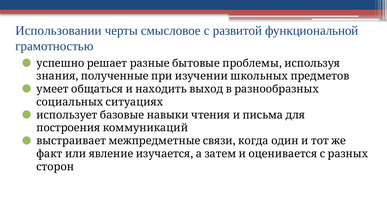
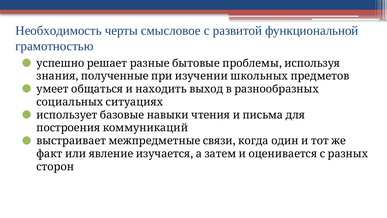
Использовании: Использовании -> Необходимость (59, 31)
